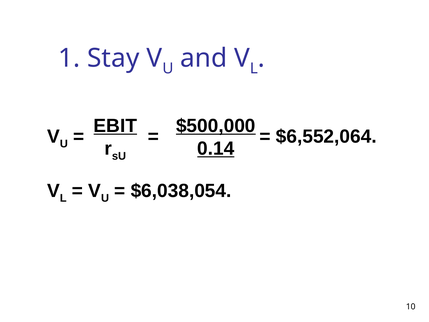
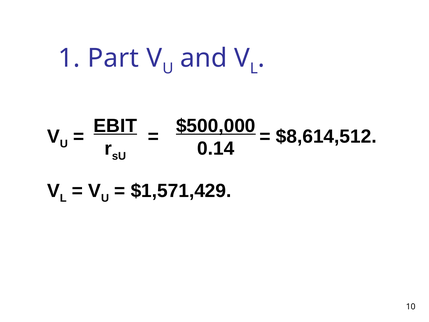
Stay: Stay -> Part (113, 58)
$6,552,064: $6,552,064 -> $8,614,512 (326, 136)
0.14 underline: present -> none (216, 149)
$6,038,054: $6,038,054 -> $1,571,429 (181, 191)
